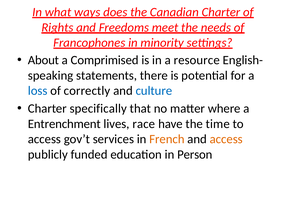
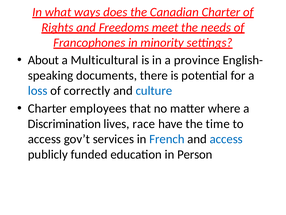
Comprimised: Comprimised -> Multicultural (105, 60)
resource: resource -> province (197, 60)
statements: statements -> documents (107, 75)
specifically: specifically -> employees (98, 108)
Entrenchment: Entrenchment -> Discrimination (64, 124)
French colour: orange -> blue (167, 139)
access colour: orange -> blue (226, 139)
